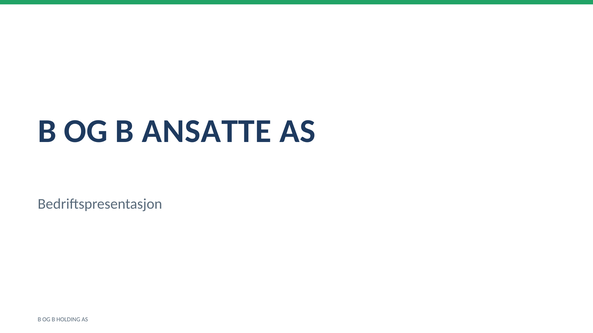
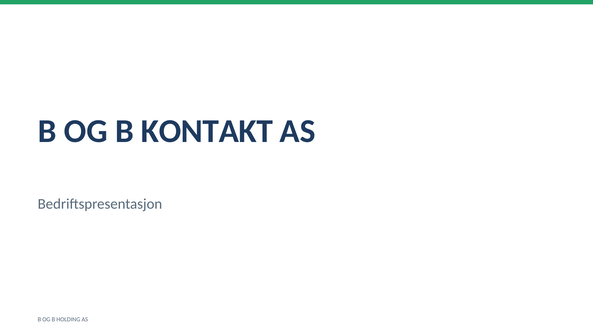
ANSATTE: ANSATTE -> KONTAKT (207, 132)
